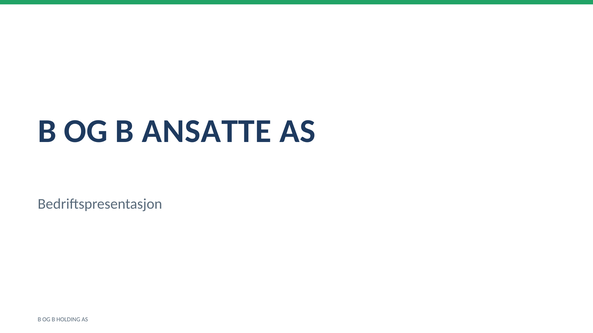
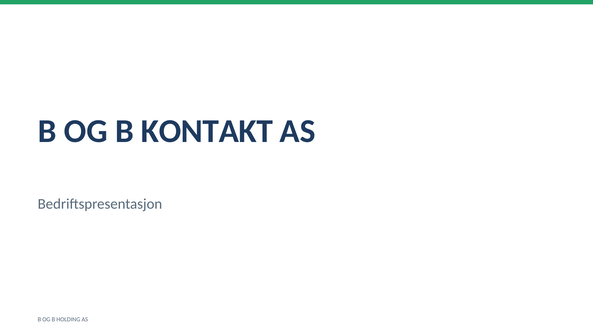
ANSATTE: ANSATTE -> KONTAKT (207, 132)
